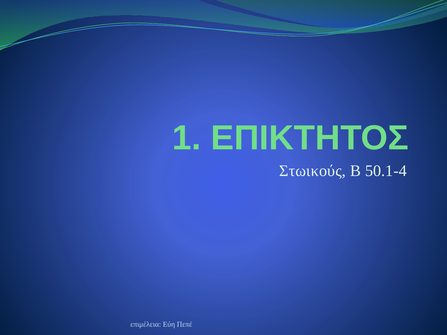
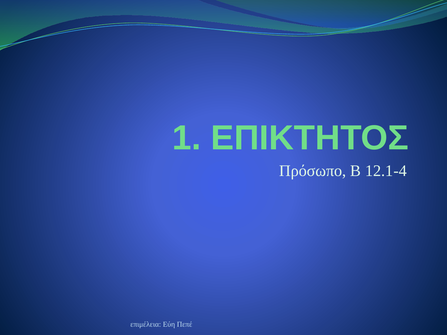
Στωικούς: Στωικούς -> Πρόσωπο (313, 171)
50.1-4: 50.1-4 -> 12.1-4 (386, 171)
